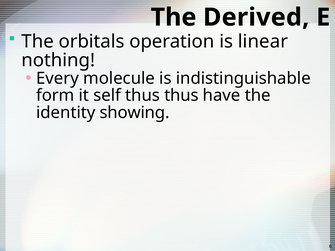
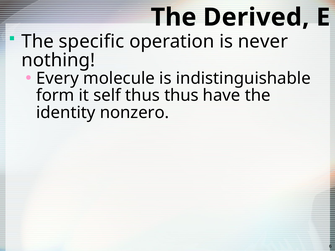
orbitals: orbitals -> specific (91, 41)
linear: linear -> never (263, 41)
showing: showing -> nonzero (134, 113)
